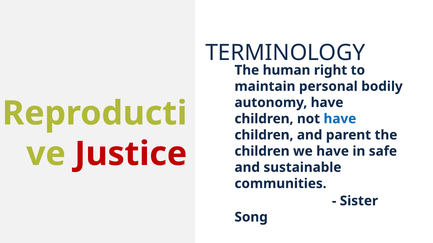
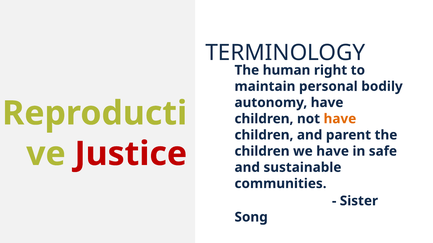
have colour: blue -> orange (340, 119)
